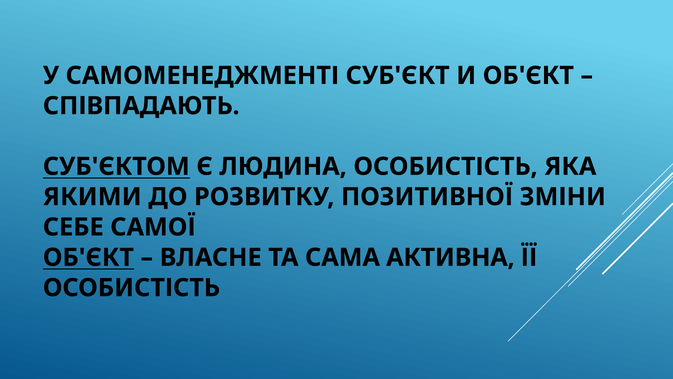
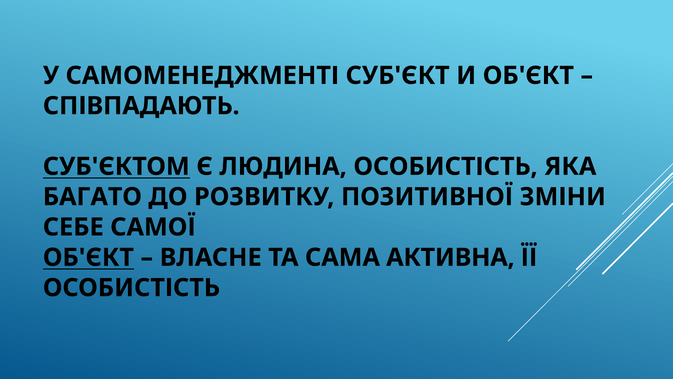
ЯКИМИ: ЯКИМИ -> БАГАТО (92, 197)
